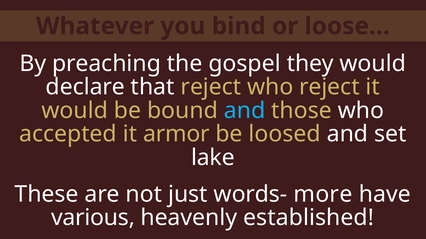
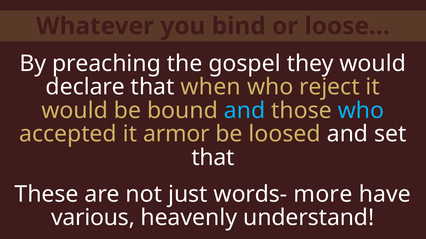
that reject: reject -> when (211, 87)
who colour: white -> light blue (361, 111)
lake: lake -> that (213, 158)
established: established -> understand (309, 218)
